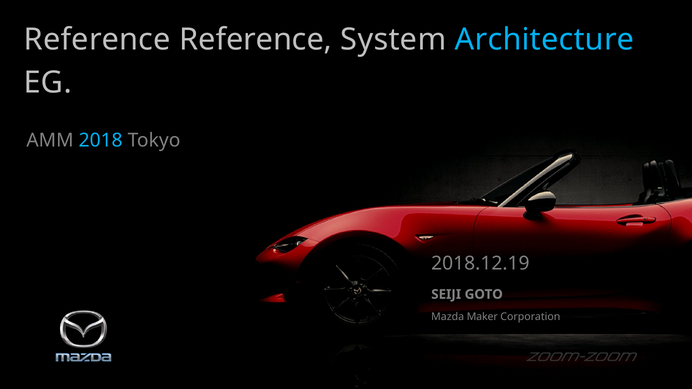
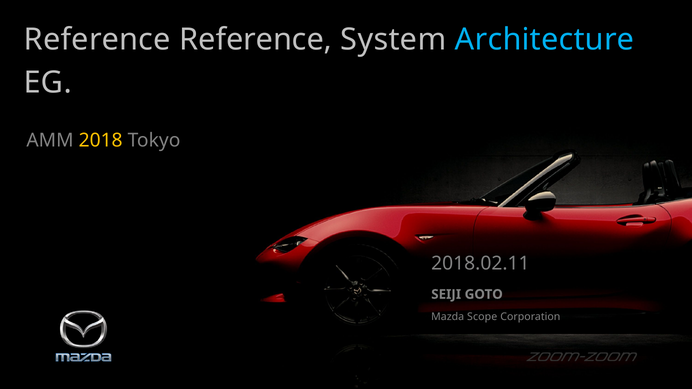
2018 colour: light blue -> yellow (101, 140)
2018.12.19: 2018.12.19 -> 2018.02.11 (480, 263)
Maker: Maker -> Scope (482, 317)
